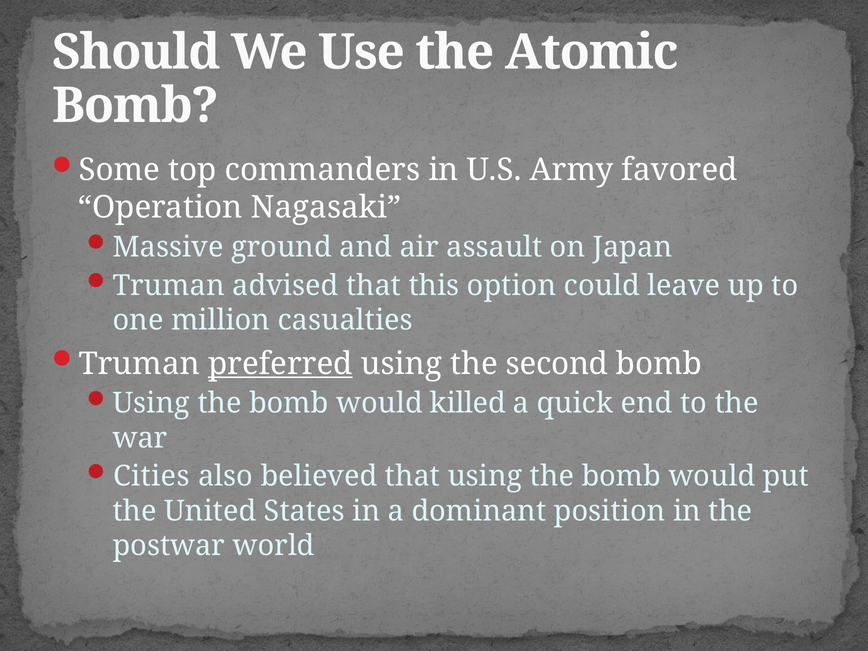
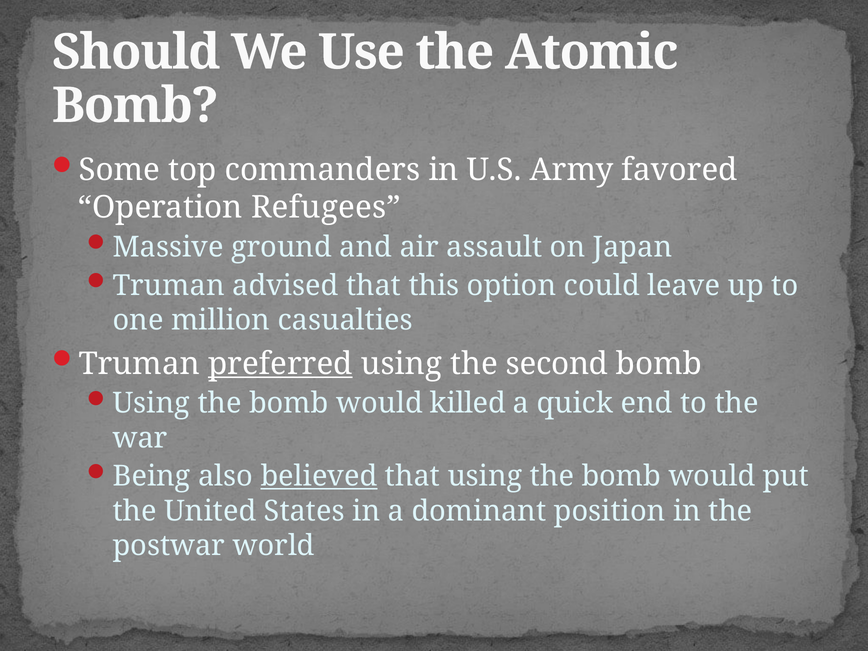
Nagasaki: Nagasaki -> Refugees (326, 208)
Cities: Cities -> Being (152, 476)
believed underline: none -> present (319, 476)
